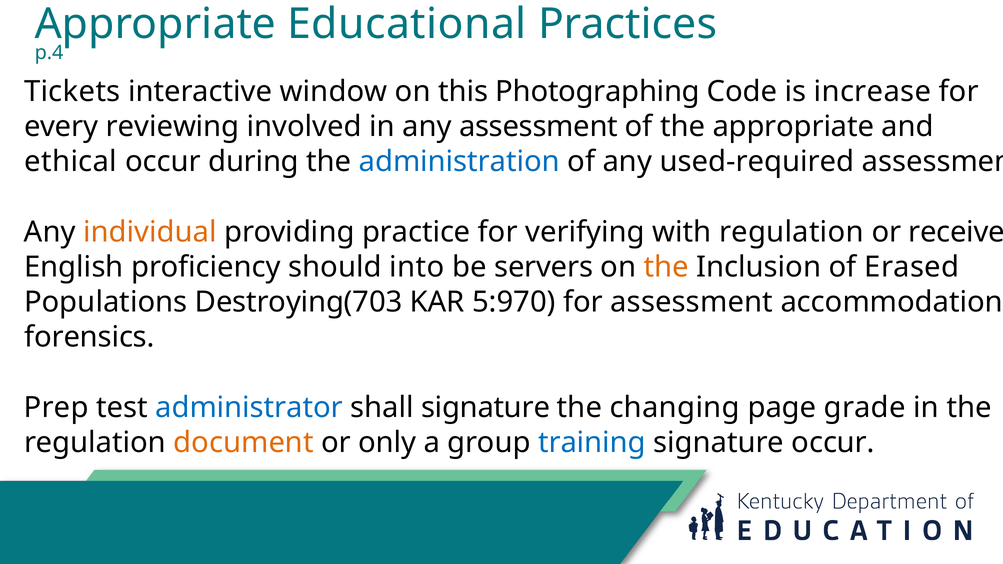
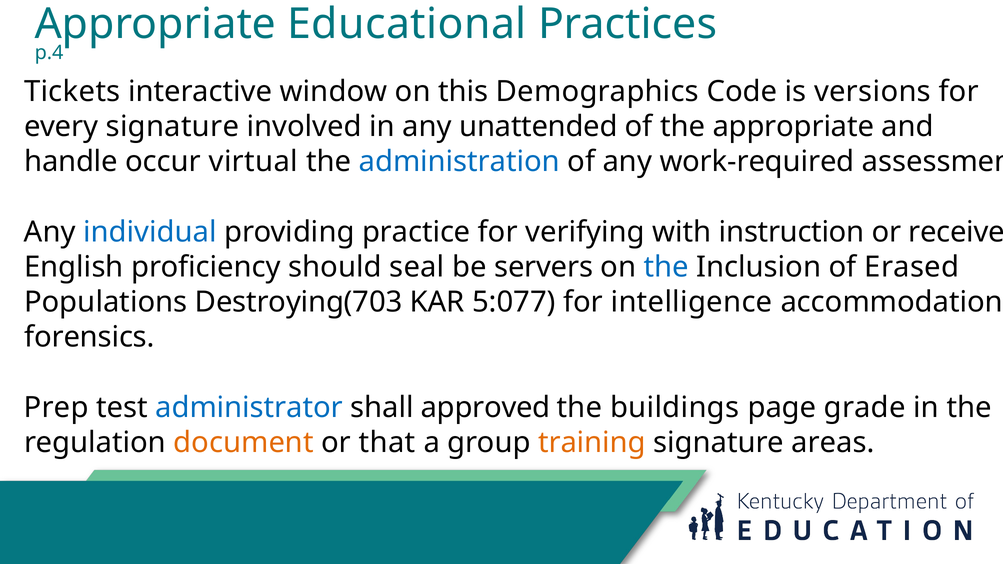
Photographing: Photographing -> Demographics (597, 91)
increase: increase -> versions (872, 91)
every reviewing: reviewing -> signature (173, 127)
any assessment: assessment -> unattended (538, 127)
ethical: ethical -> handle (71, 162)
during: during -> virtual (253, 162)
used-required: used-required -> work-required (757, 162)
individual colour: orange -> blue (150, 232)
with regulation: regulation -> instruction (792, 232)
into: into -> seal (417, 267)
the colour: orange -> blue (666, 267)
5:970: 5:970 -> 5:077 (514, 302)
for assessment: assessment -> intelligence (692, 302)
shall signature: signature -> approved (486, 408)
changing: changing -> buildings (675, 408)
only: only -> that (387, 443)
training colour: blue -> orange (592, 443)
signature occur: occur -> areas (833, 443)
